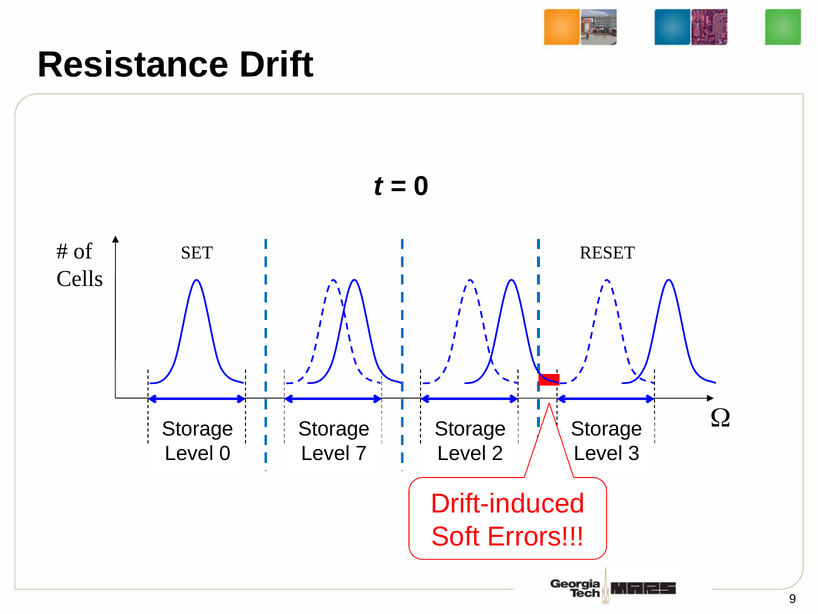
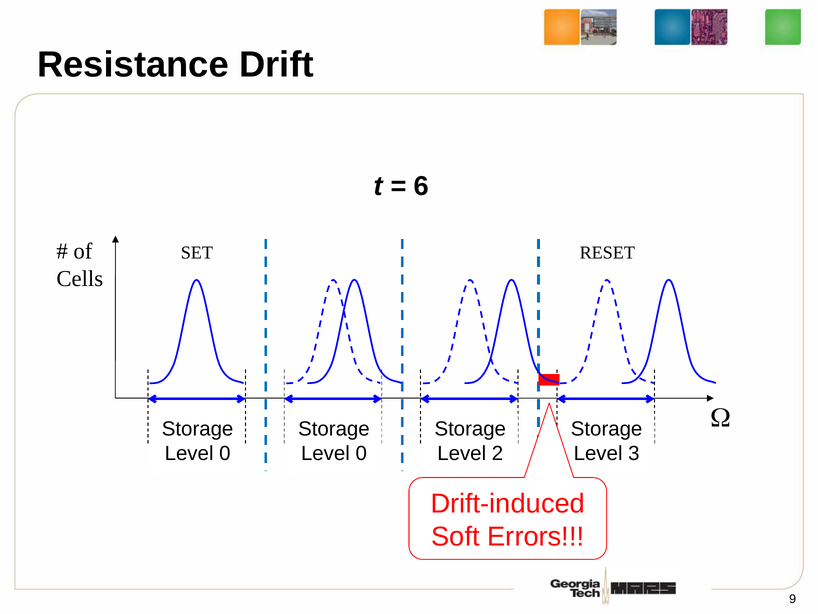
0: 0 -> 6 (421, 186)
7: 7 -> 0 (361, 453)
